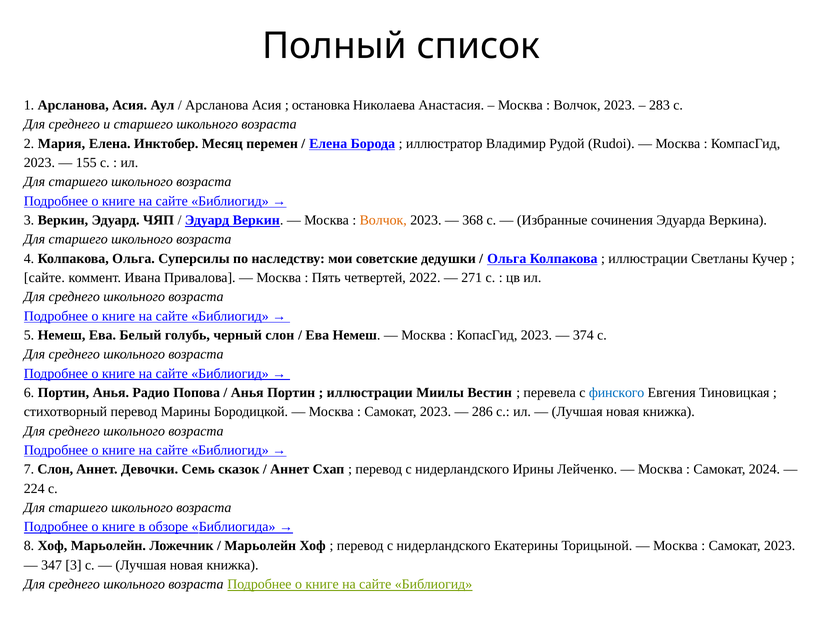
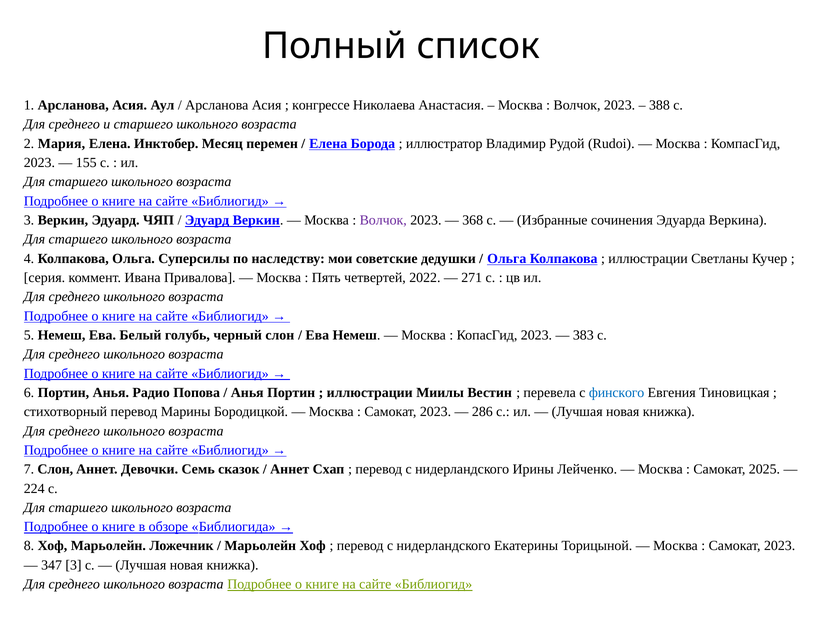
остановка: остановка -> конгрессе (321, 105)
283: 283 -> 388 (659, 105)
Волчок colour: orange -> purple (383, 220)
сайте: сайте -> серия (44, 278)
374: 374 -> 383 (583, 335)
2024: 2024 -> 2025 (764, 470)
